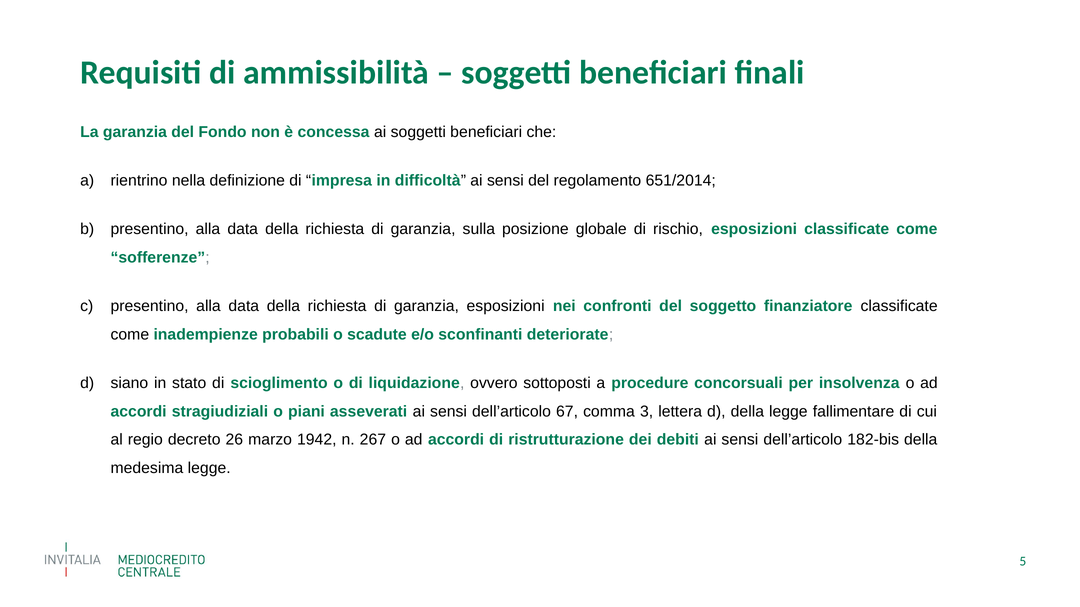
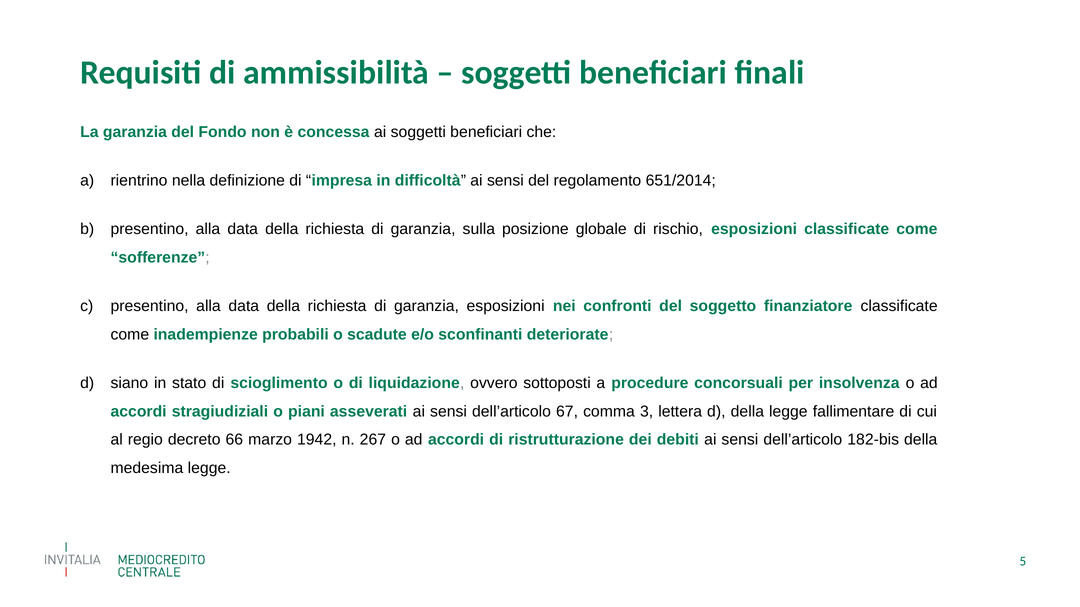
26: 26 -> 66 (234, 440)
